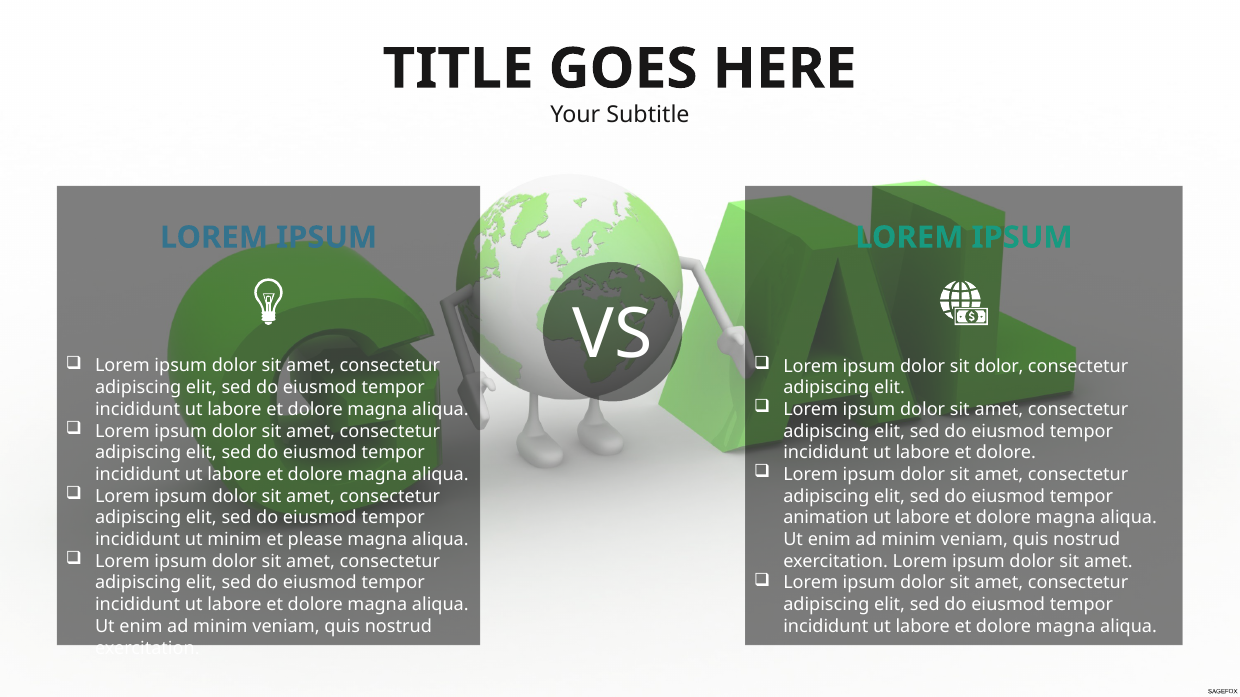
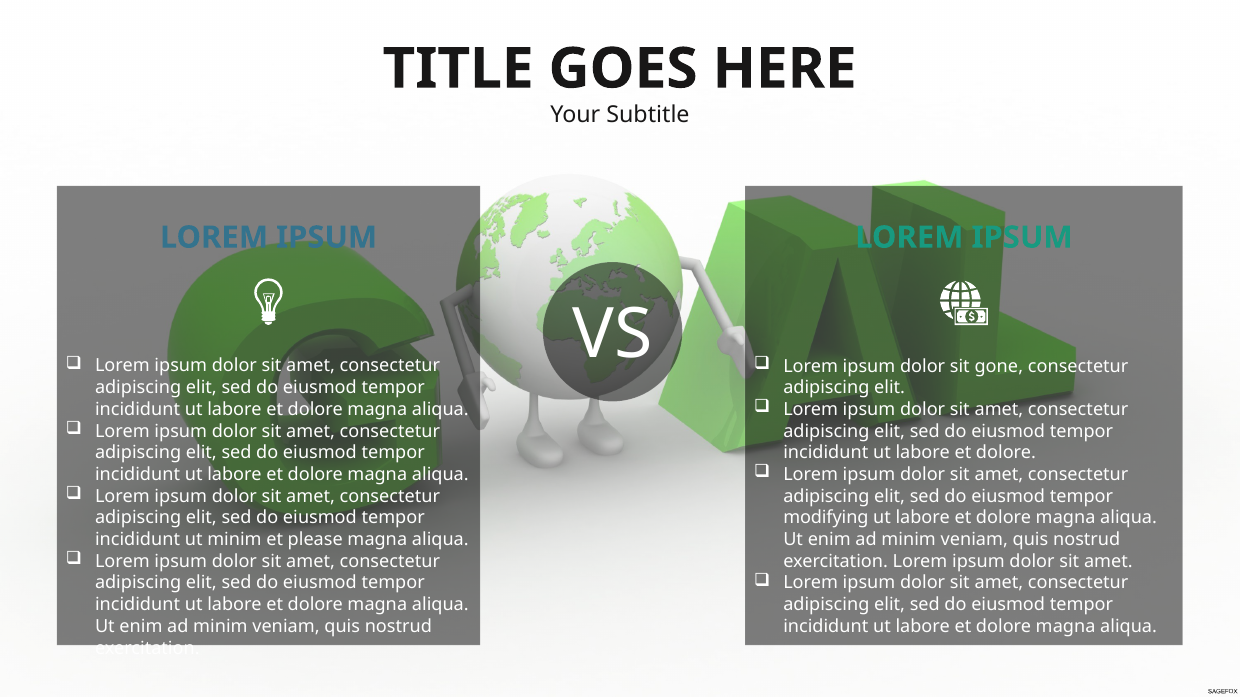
sit dolor: dolor -> gone (999, 366)
animation: animation -> modifying (826, 518)
